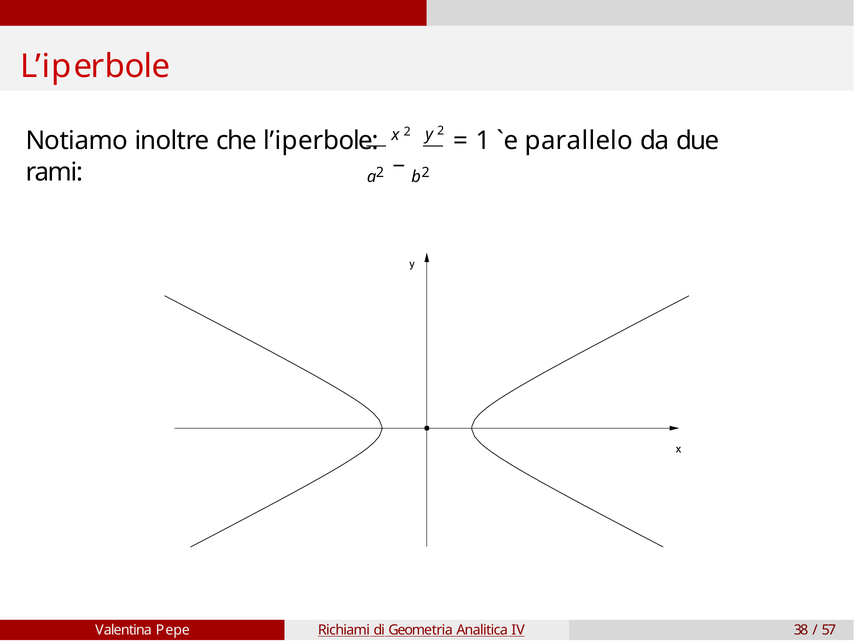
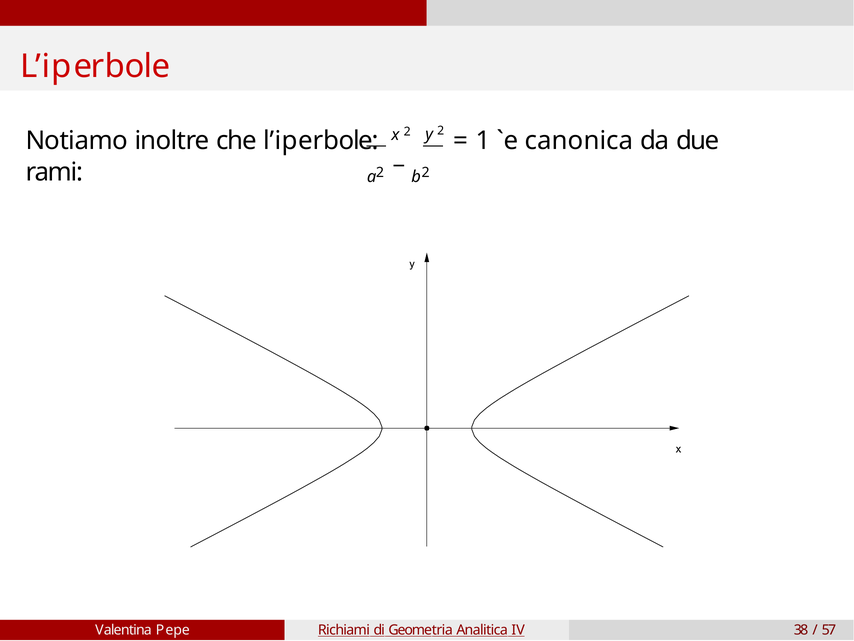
parallelo: parallelo -> canonica (579, 141)
